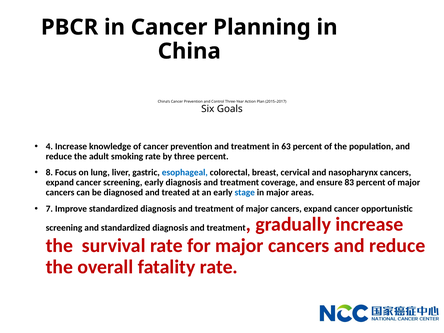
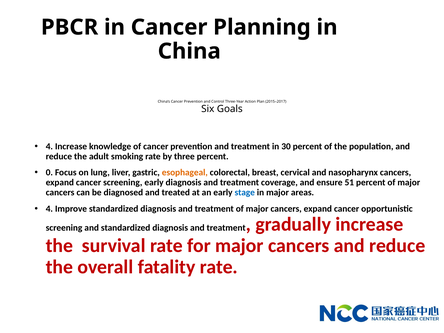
63: 63 -> 30 (286, 146)
8: 8 -> 0 (49, 173)
esophageal colour: blue -> orange (185, 173)
83: 83 -> 51 (349, 183)
7: 7 -> 4 (49, 209)
